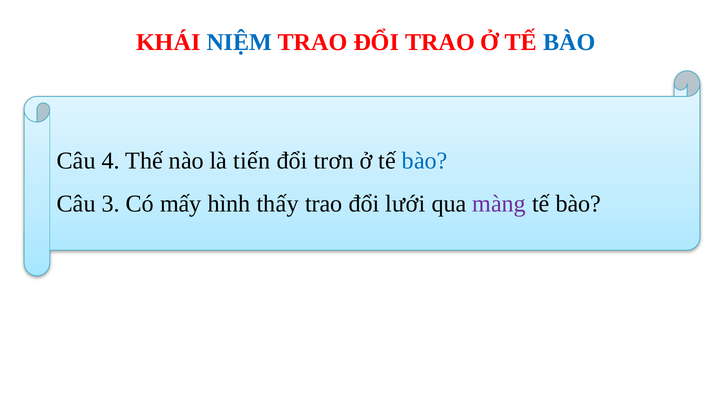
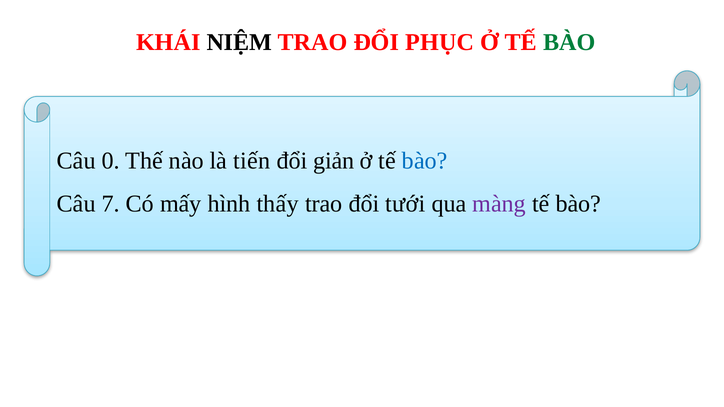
NIỆM colour: blue -> black (239, 42)
ĐỔI TRAO: TRAO -> PHỤC (440, 42)
BÀO colour: blue -> green (569, 42)
4: 4 -> 0 (111, 161)
trơn: trơn -> giản (334, 161)
3: 3 -> 7 (111, 204)
lưới: lưới -> tưới (405, 204)
